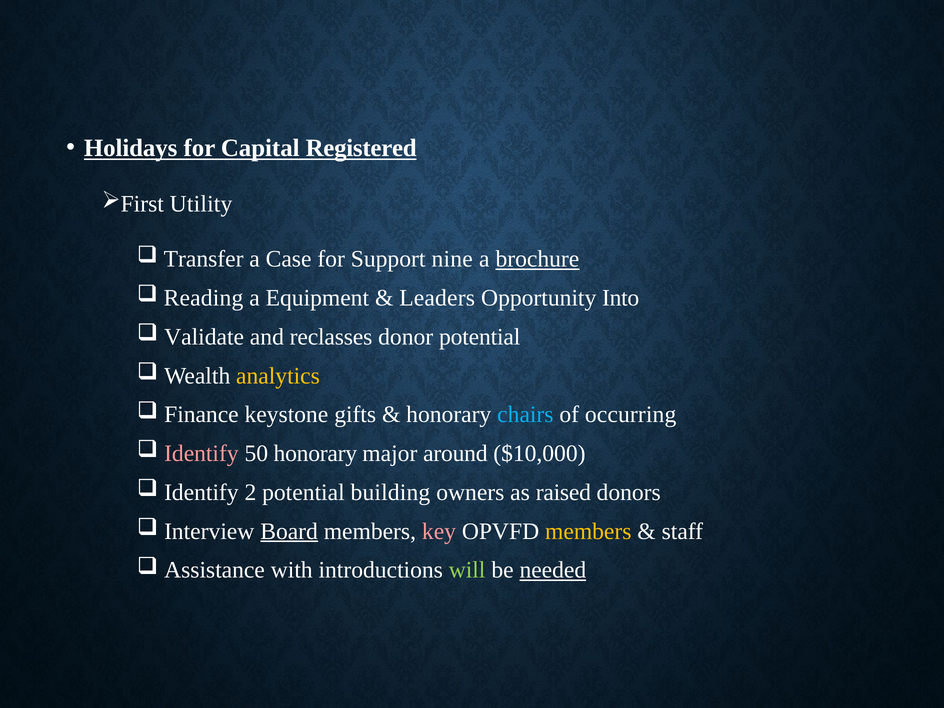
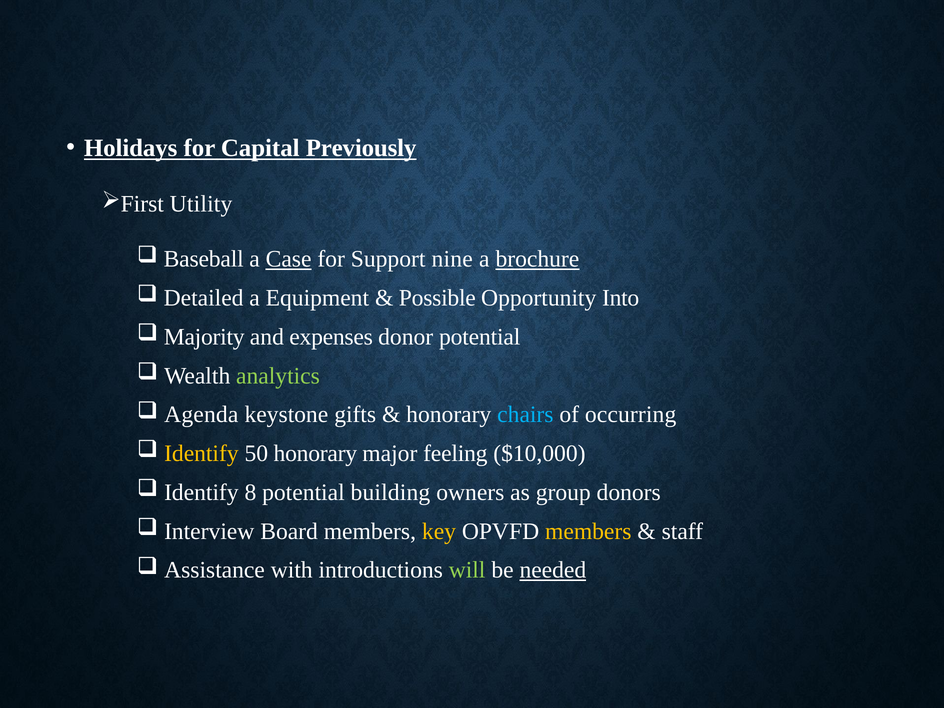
Registered: Registered -> Previously (361, 148)
Transfer: Transfer -> Baseball (204, 259)
Case underline: none -> present (289, 259)
Reading: Reading -> Detailed (204, 298)
Leaders: Leaders -> Possible (437, 298)
Validate: Validate -> Majority (204, 337)
reclasses: reclasses -> expenses (331, 337)
analytics colour: yellow -> light green (278, 376)
Finance: Finance -> Agenda (201, 415)
Identify colour: pink -> yellow (201, 453)
around: around -> feeling (455, 453)
2: 2 -> 8 (250, 492)
raised: raised -> group (563, 492)
Board underline: present -> none (289, 531)
key colour: pink -> yellow (439, 531)
